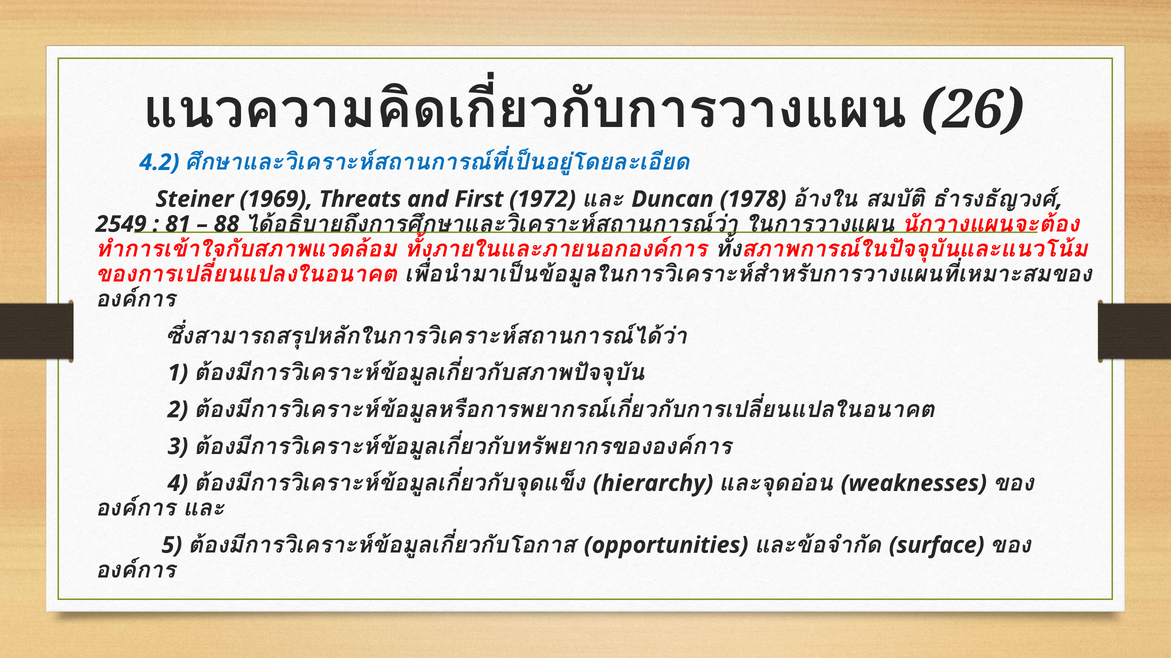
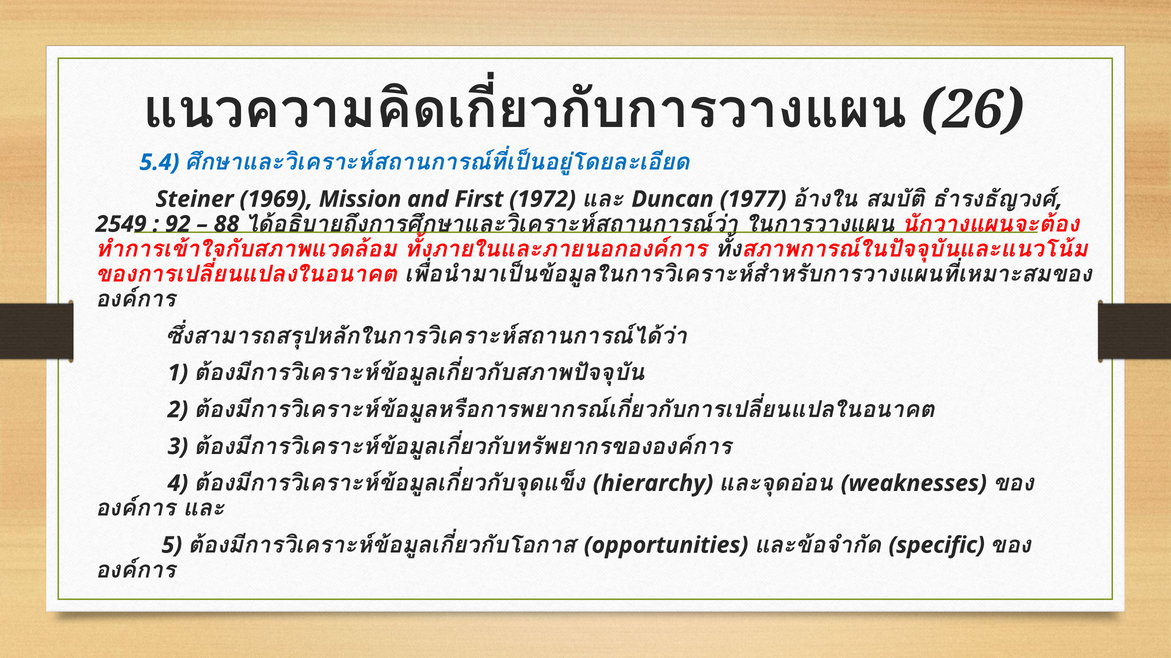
4.2: 4.2 -> 5.4 (159, 163)
Threats: Threats -> Mission (360, 199)
1978: 1978 -> 1977 (753, 199)
81: 81 -> 92 (178, 224)
surface: surface -> specific (937, 546)
